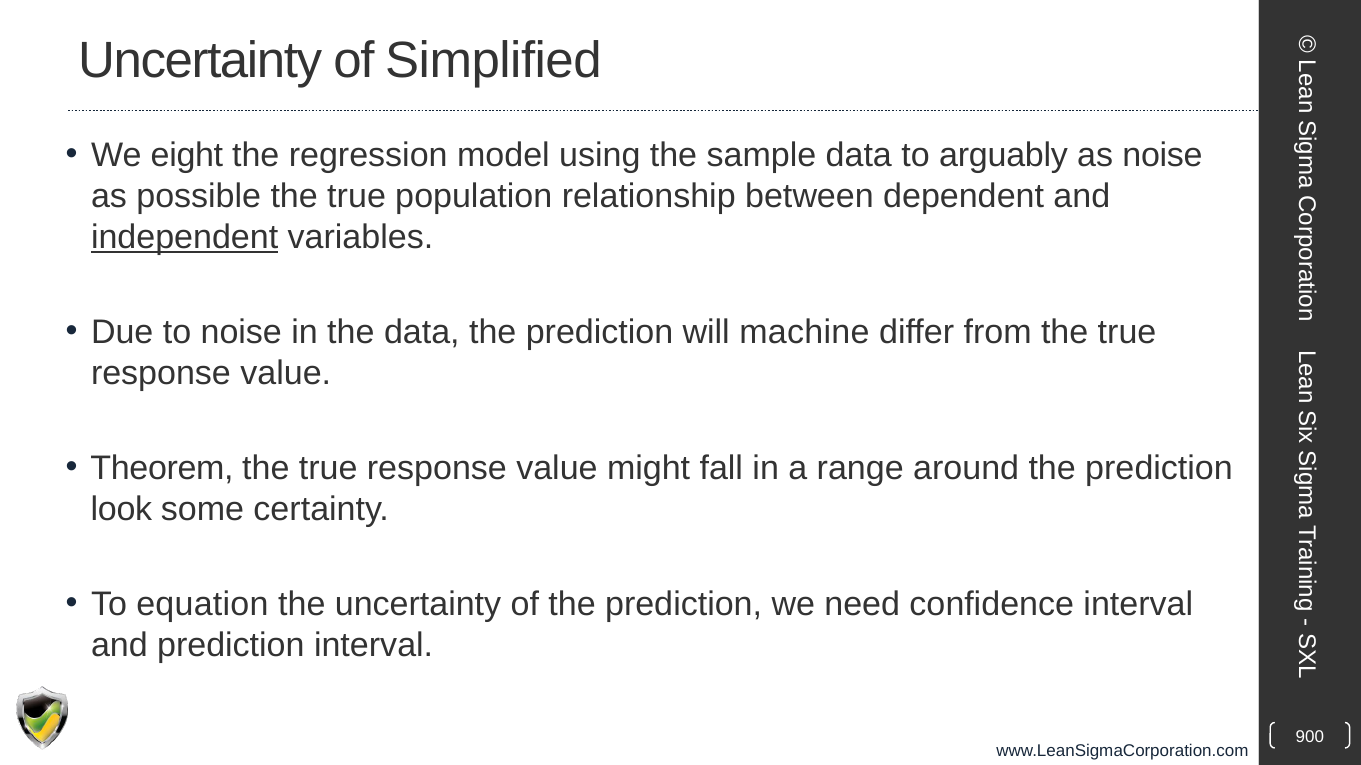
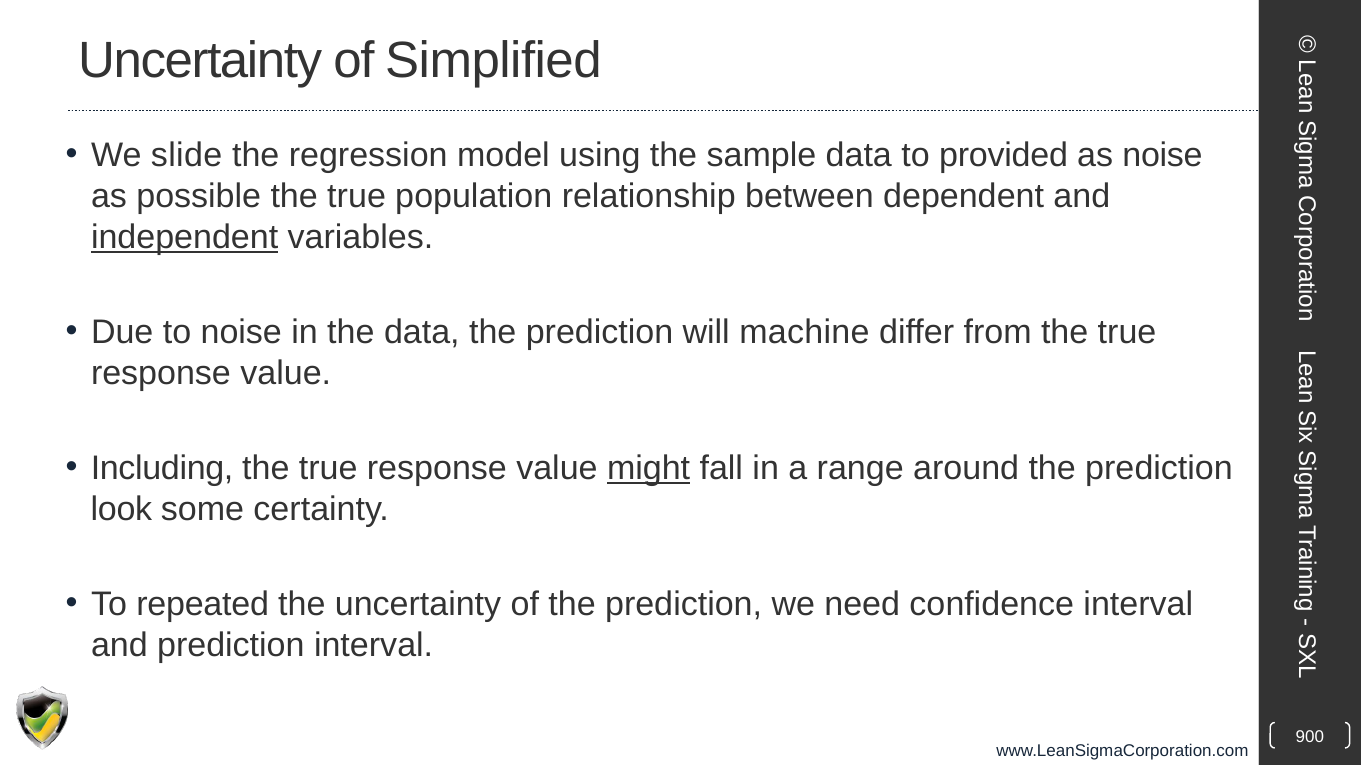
eight: eight -> slide (187, 156)
arguably: arguably -> provided (1004, 156)
Theorem: Theorem -> Including (162, 468)
might underline: none -> present (649, 468)
equation: equation -> repeated (203, 605)
